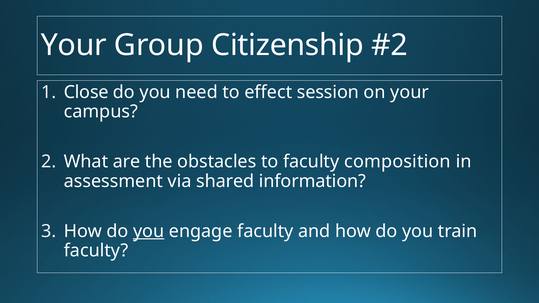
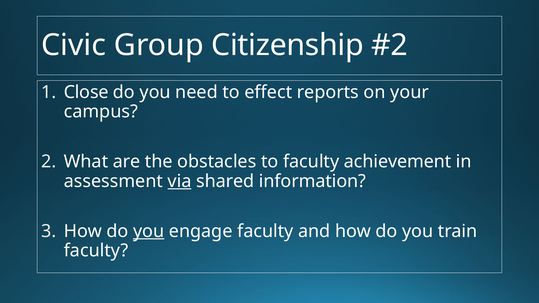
Your: Your -> Civic (74, 45)
session: session -> reports (328, 92)
composition: composition -> achievement (398, 162)
via underline: none -> present (180, 181)
